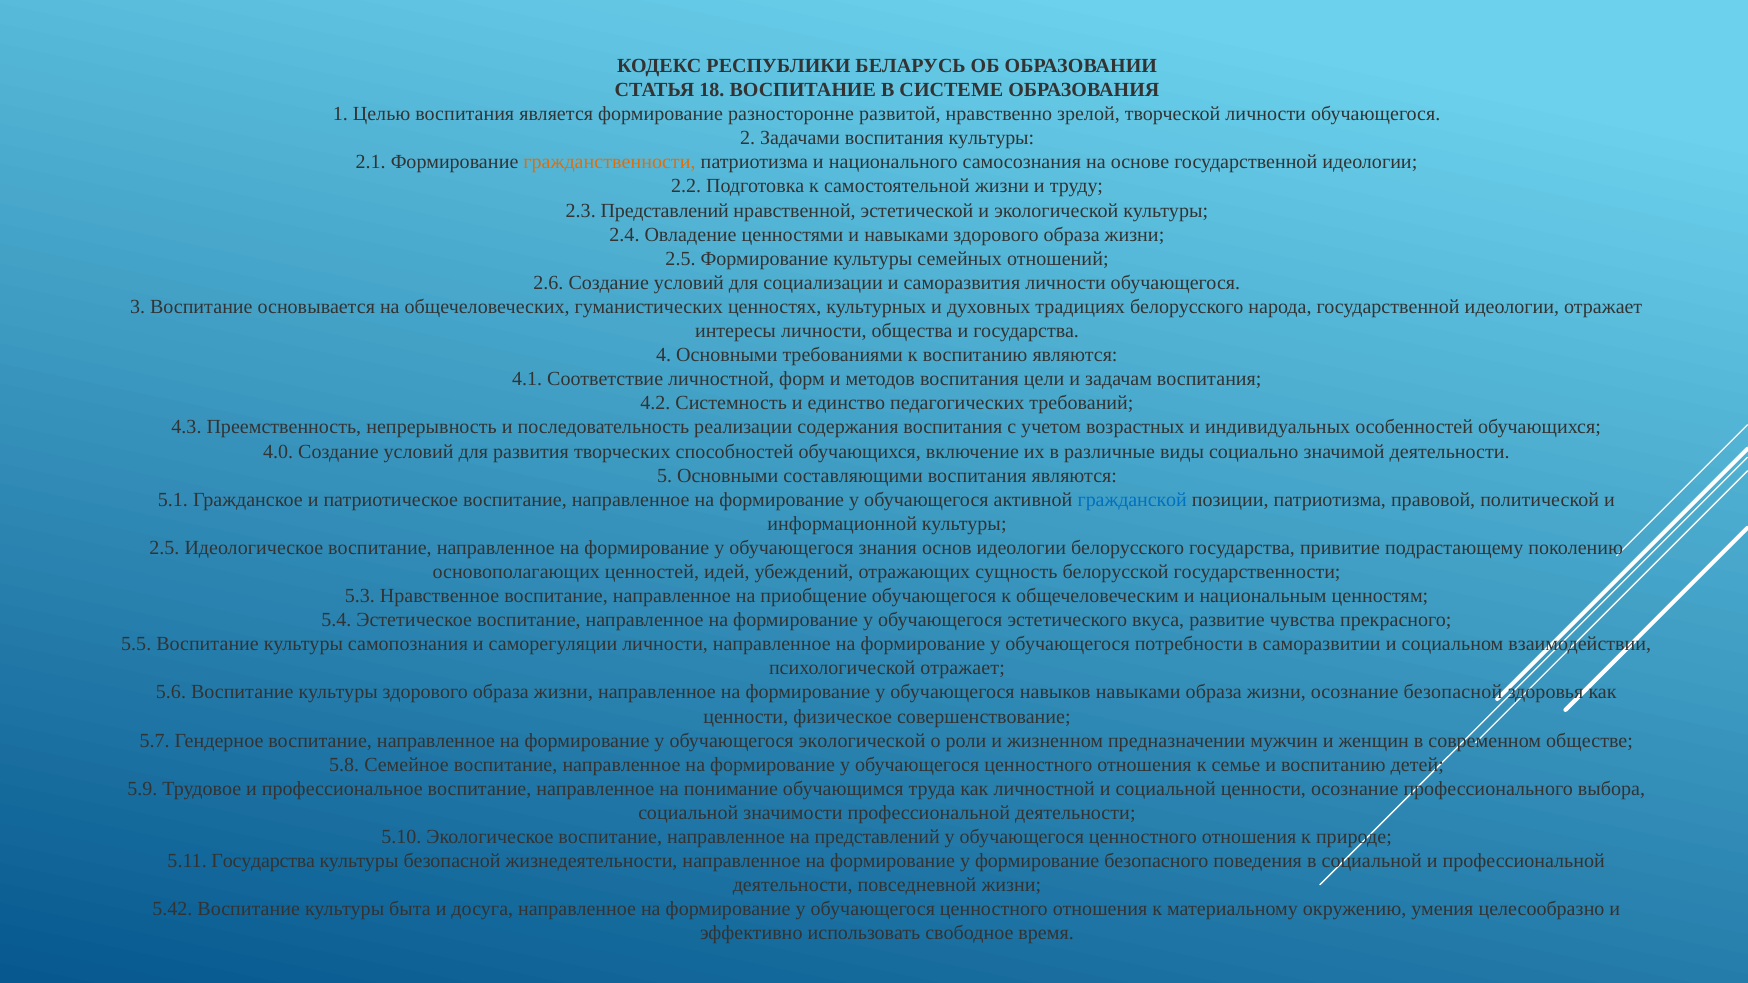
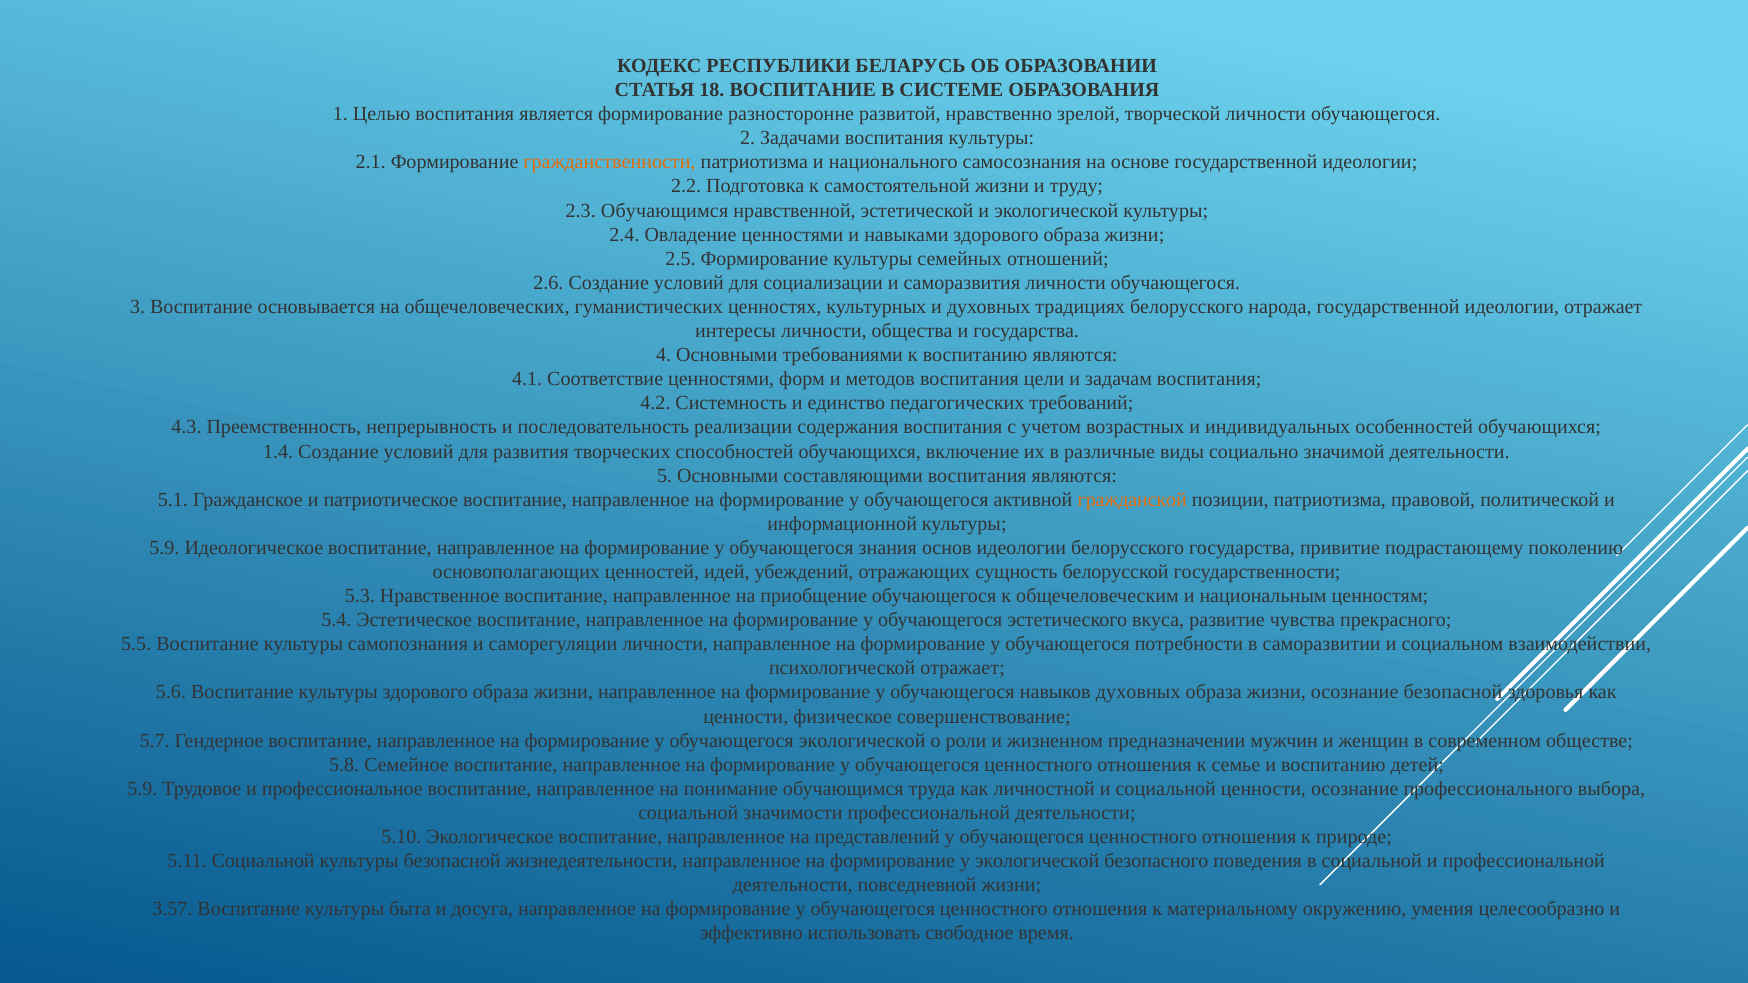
2.3 Представлений: Представлений -> Обучающимся (665, 210)
Соответствие личностной: личностной -> ценностями (721, 379)
4.0: 4.0 -> 1.4 (278, 452)
гражданской colour: blue -> orange (1132, 500)
2.5: 2.5 -> 5.9 (164, 548)
навыков навыками: навыками -> духовных (1138, 693)
5.11 Государства: Государства -> Социальной (263, 861)
у формирование: формирование -> экологической (1037, 861)
5.42: 5.42 -> 3.57 (172, 909)
